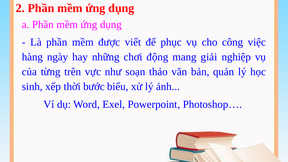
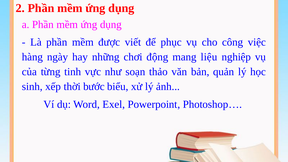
giải: giải -> liệu (209, 57)
trên: trên -> tinh (73, 72)
